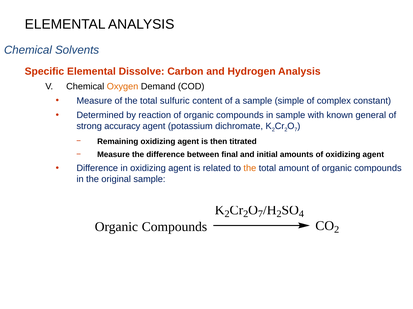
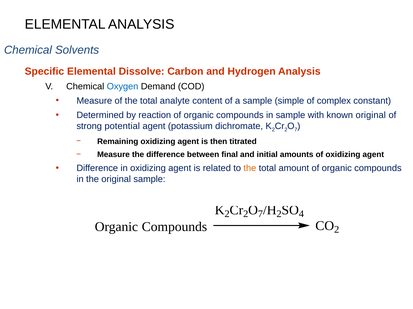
Oxygen colour: orange -> blue (123, 87)
sulfuric: sulfuric -> analyte (175, 101)
known general: general -> original (371, 116)
accuracy: accuracy -> potential (122, 127)
